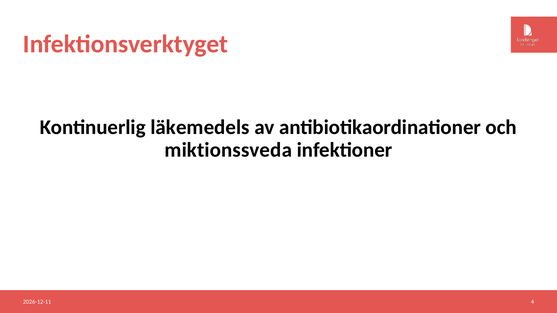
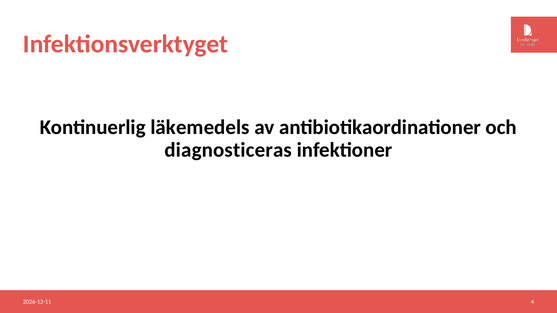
miktionssveda: miktionssveda -> diagnosticeras (228, 150)
